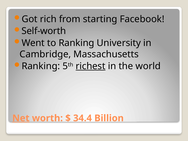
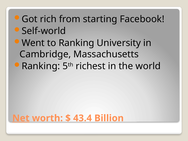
Self-worth: Self-worth -> Self-world (44, 31)
richest underline: present -> none (91, 66)
34.4: 34.4 -> 43.4 (83, 118)
